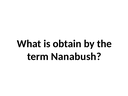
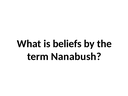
obtain: obtain -> beliefs (67, 44)
